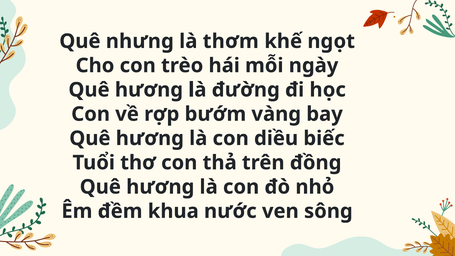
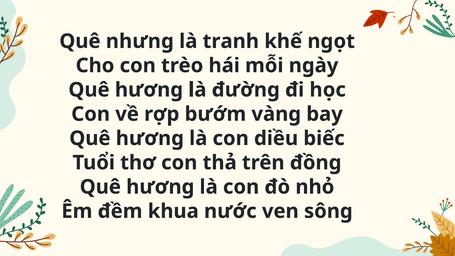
thơm: thơm -> tranh (231, 41)
